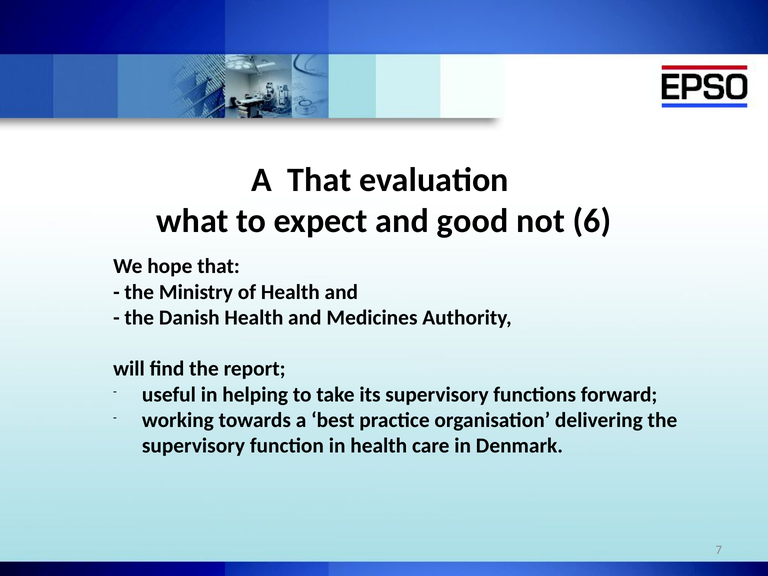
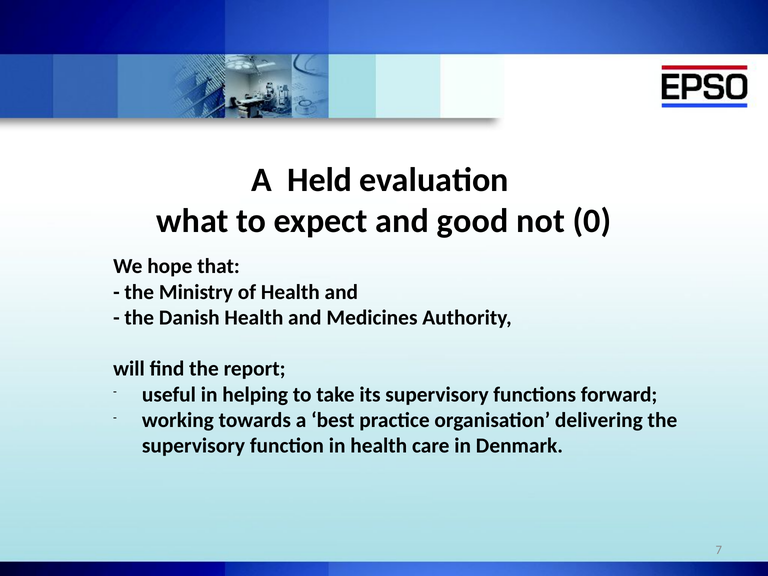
A That: That -> Held (320, 180)
6: 6 -> 0 (592, 221)
